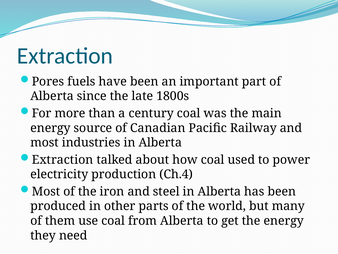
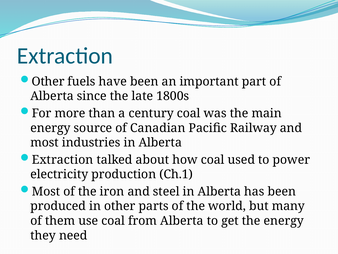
Pores: Pores -> Other (48, 81)
Ch.4: Ch.4 -> Ch.1 (176, 174)
